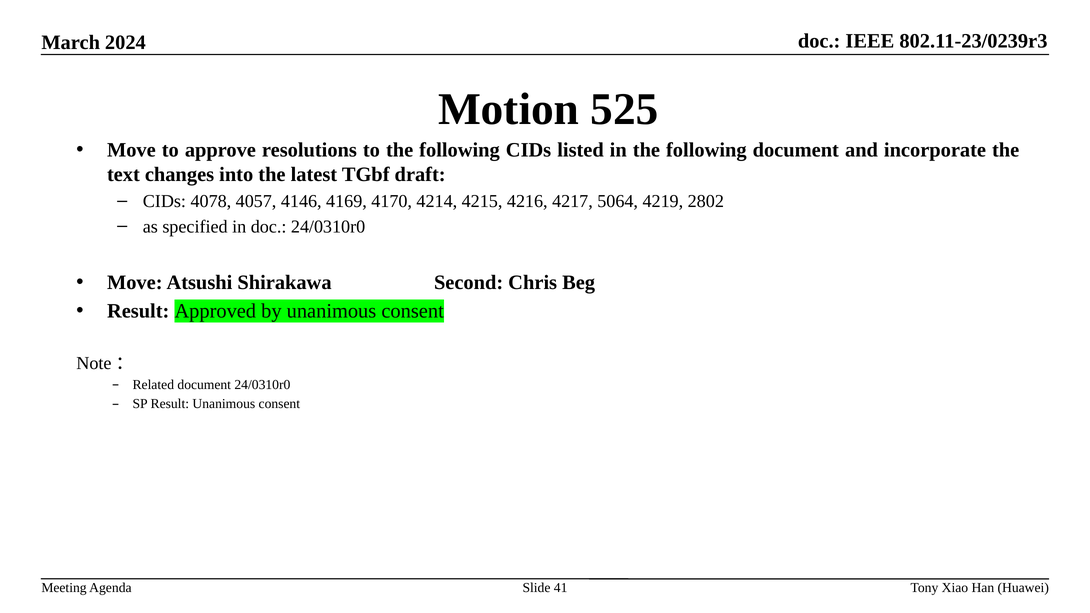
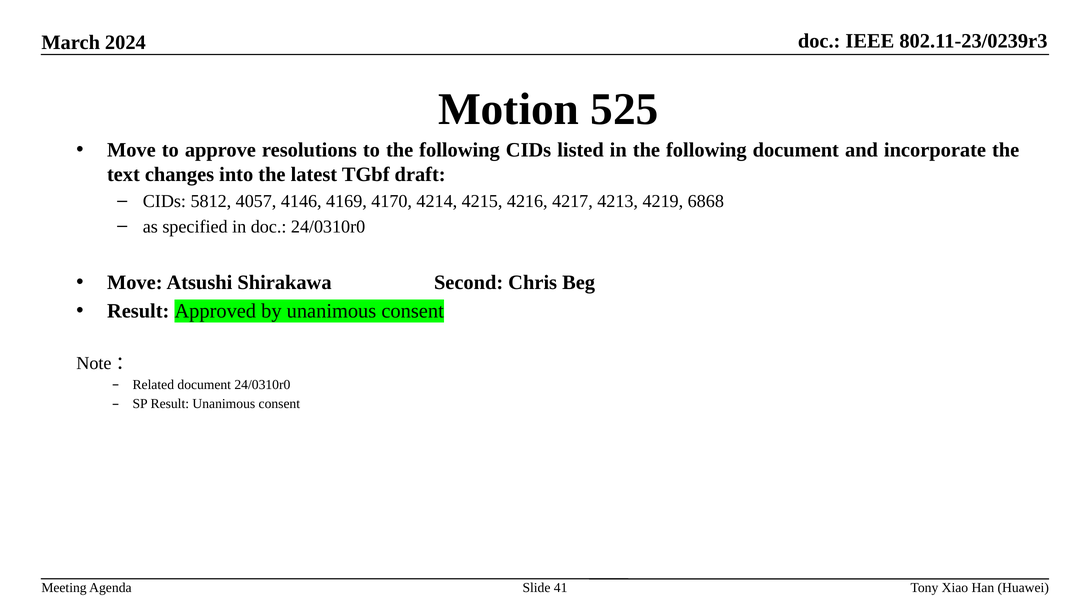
4078: 4078 -> 5812 (211, 201)
5064: 5064 -> 4213 (618, 201)
2802: 2802 -> 6868 (706, 201)
